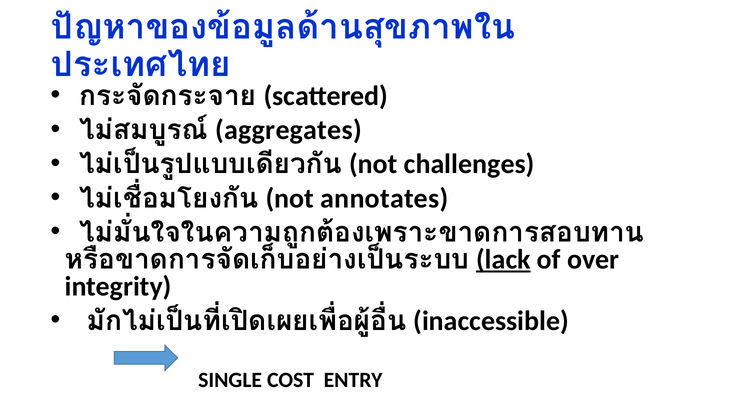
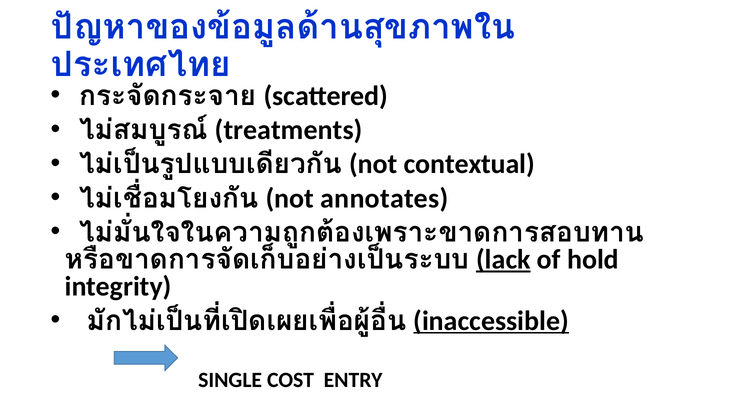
aggregates: aggregates -> treatments (289, 130)
challenges: challenges -> contextual (469, 164)
over: over -> hold (593, 260)
inaccessible underline: none -> present (491, 321)
